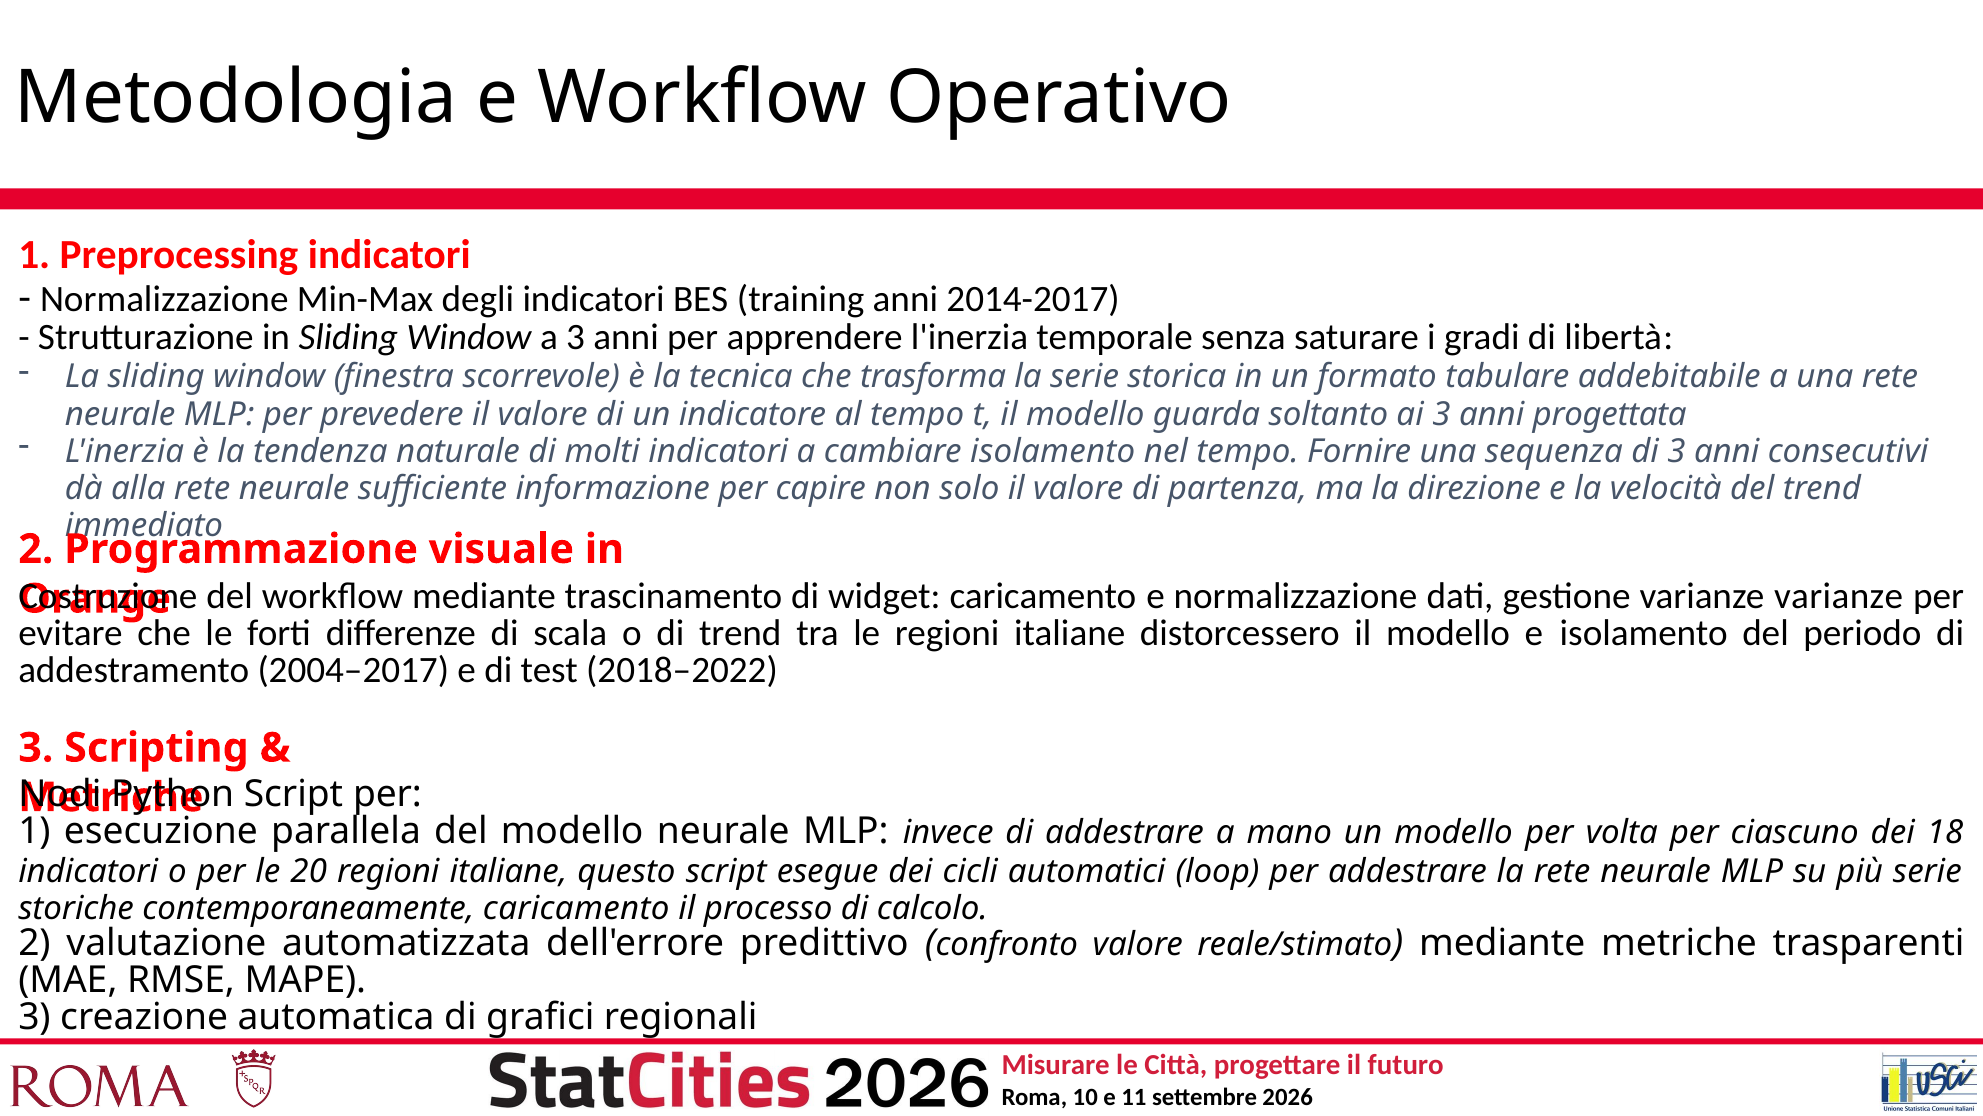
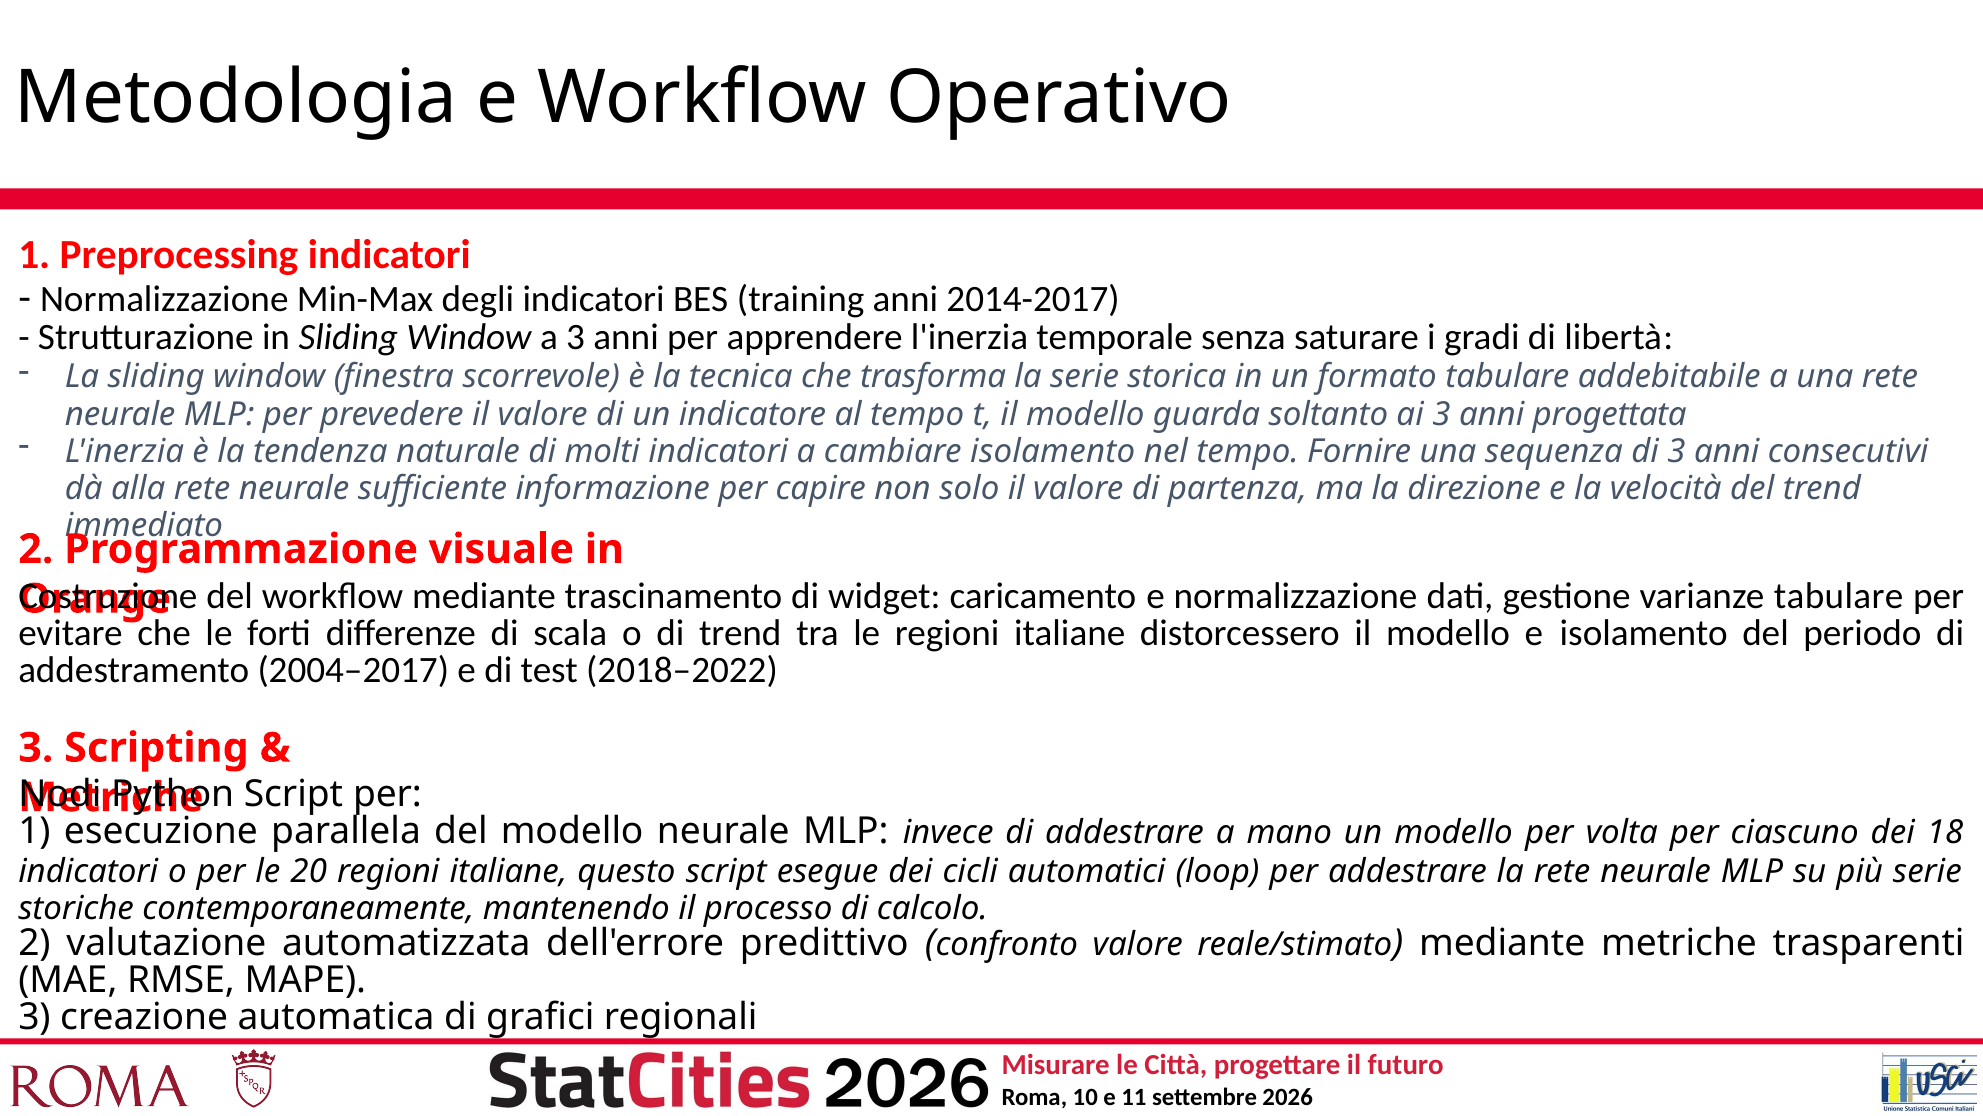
varianze varianze: varianze -> tabulare (1839, 596)
contemporaneamente caricamento: caricamento -> mantenendo (576, 908)
